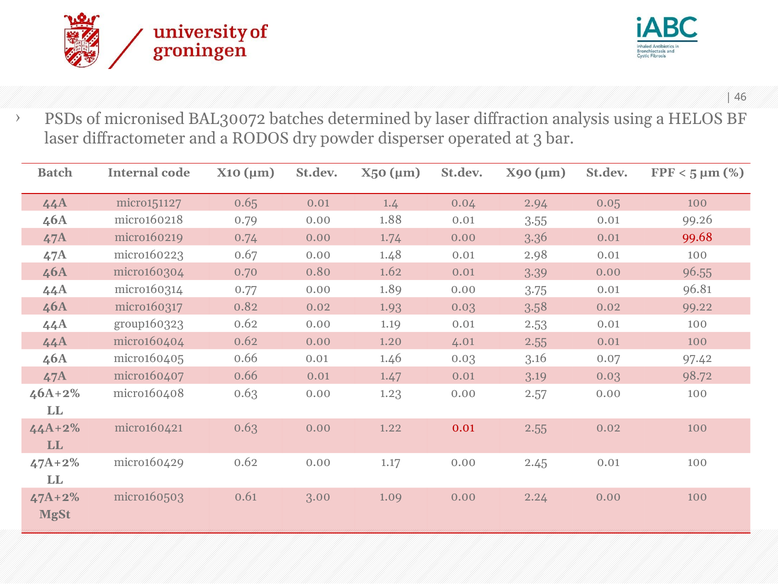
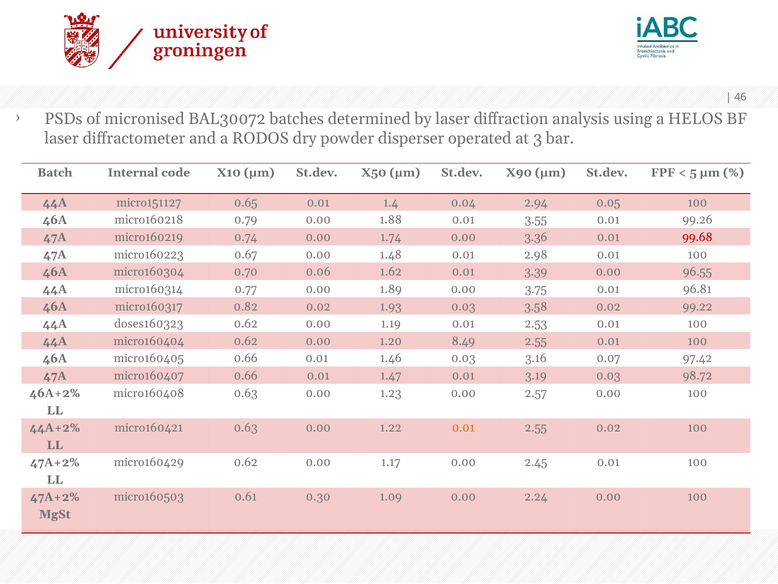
0.80: 0.80 -> 0.06 (318, 272)
group160323: group160323 -> doses160323 (149, 324)
4.01: 4.01 -> 8.49 (463, 341)
0.01 colour: red -> orange (463, 427)
3.00: 3.00 -> 0.30 (318, 497)
